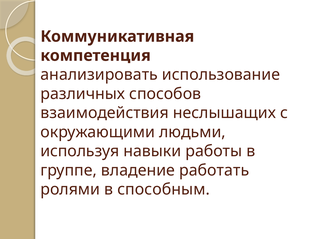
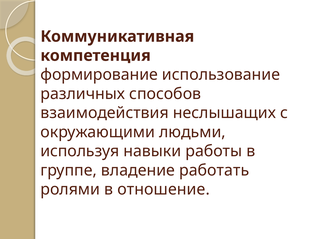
анализировать: анализировать -> формирование (99, 75)
способным: способным -> отношение (164, 189)
